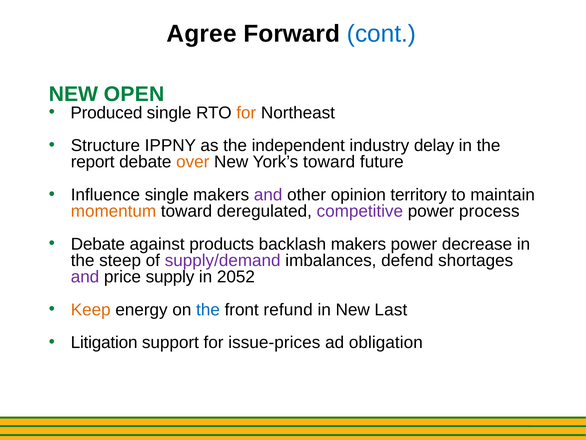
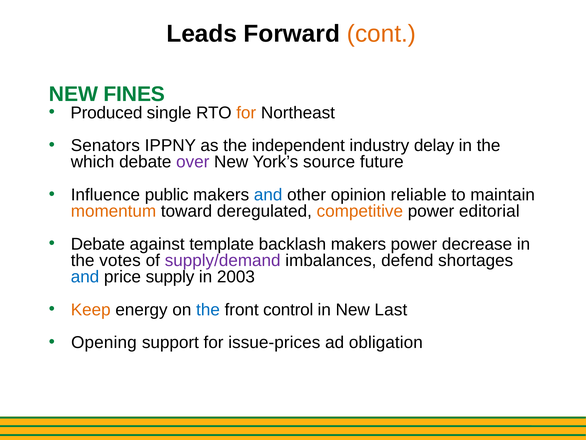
Agree: Agree -> Leads (202, 34)
cont colour: blue -> orange (381, 34)
OPEN: OPEN -> FINES (134, 94)
Structure: Structure -> Senators (105, 145)
report: report -> which (93, 162)
over colour: orange -> purple (193, 162)
York’s toward: toward -> source (329, 162)
Influence single: single -> public (167, 195)
and colour: purple -> blue (268, 195)
territory: territory -> reliable (419, 195)
competitive colour: purple -> orange (360, 211)
process: process -> editorial (489, 211)
products: products -> template (222, 244)
steep: steep -> votes (120, 260)
and colour: purple -> blue (85, 277)
2052: 2052 -> 2003 (236, 277)
refund: refund -> control (288, 309)
Litigation: Litigation -> Opening (104, 342)
